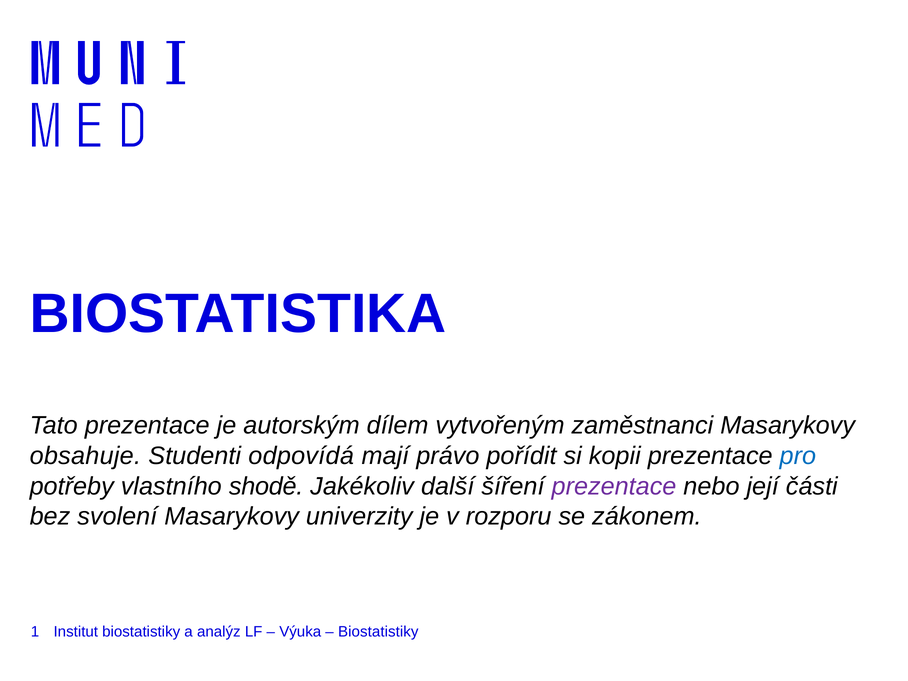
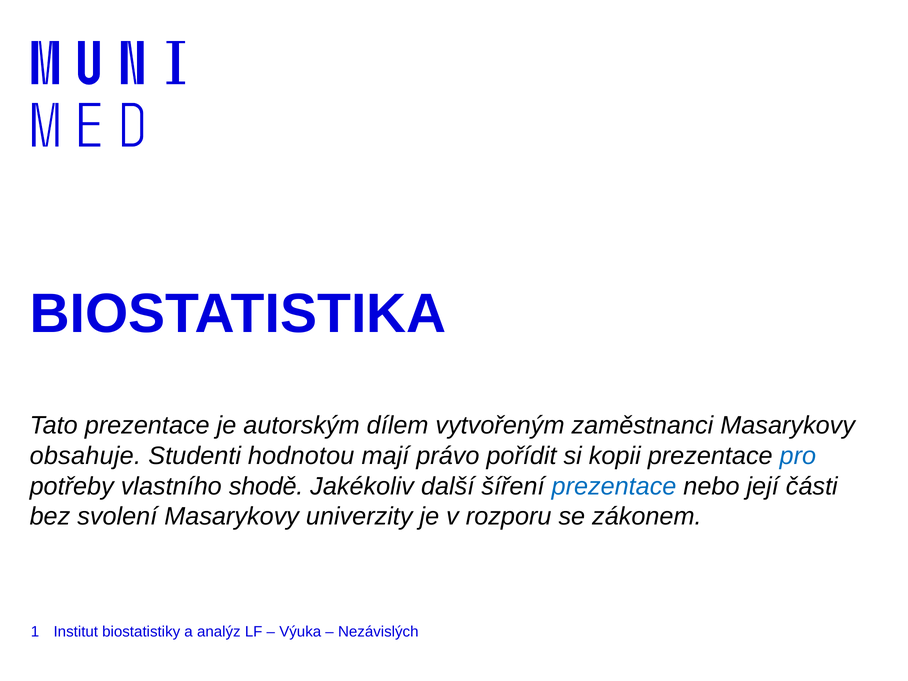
odpovídá: odpovídá -> hodnotou (301, 456)
prezentace colour: purple -> blue (614, 486)
Biostatistiky: Biostatistiky -> Nezávislých (378, 632)
